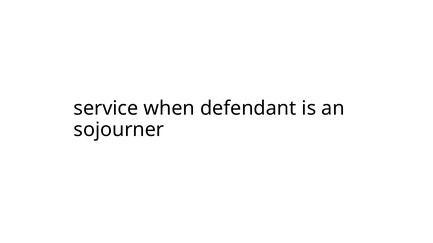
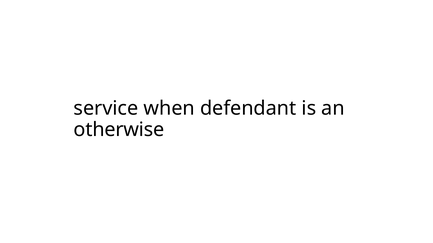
sojourner: sojourner -> otherwise (119, 130)
